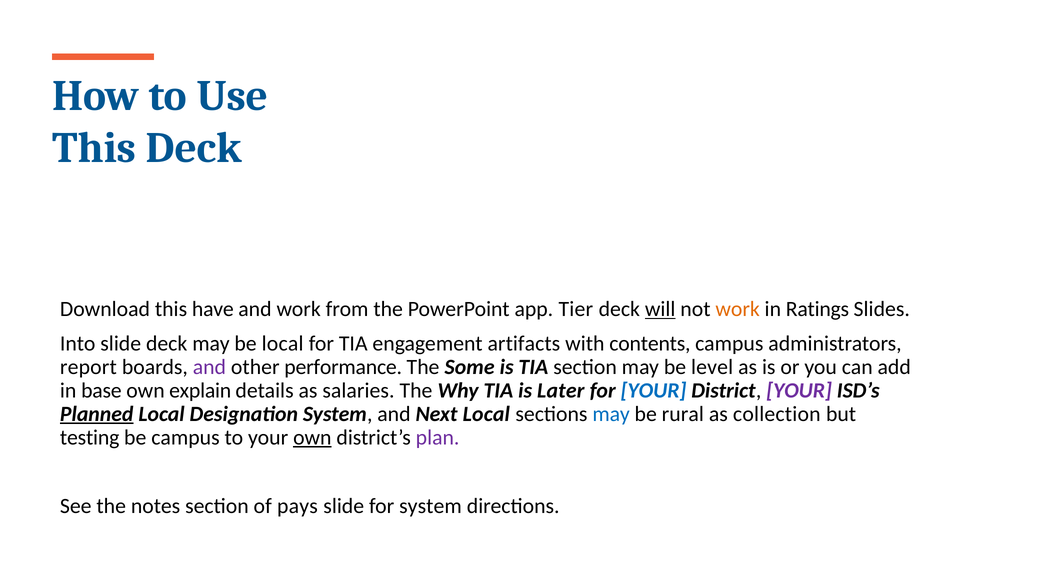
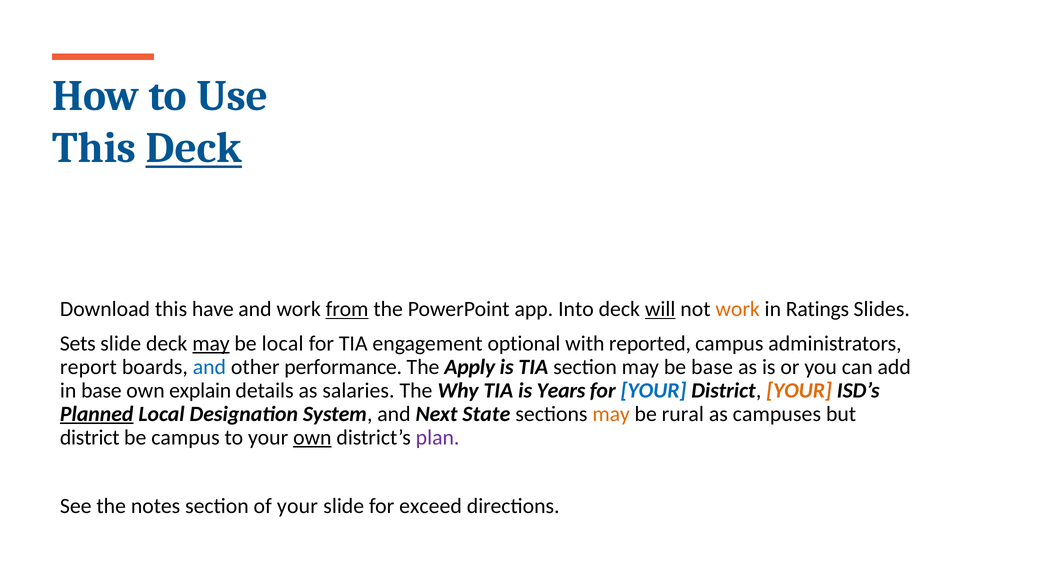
Deck underline: none -> present (194, 148)
from underline: none -> present (347, 309)
Tier: Tier -> Into (576, 309)
Into: Into -> Sets (78, 343)
may underline: none -> present (211, 343)
artifacts: artifacts -> optional (524, 343)
contents: contents -> reported (650, 343)
and colour: purple -> blue (209, 367)
Some: Some -> Apply (470, 367)
be level: level -> base (712, 367)
Later: Later -> Years (561, 390)
YOUR colour: purple -> orange (799, 390)
Next Local: Local -> State (486, 414)
may colour: blue -> orange (611, 414)
collection: collection -> campuses (777, 414)
testing: testing -> district (90, 437)
of pays: pays -> your (297, 506)
for system: system -> exceed (431, 506)
